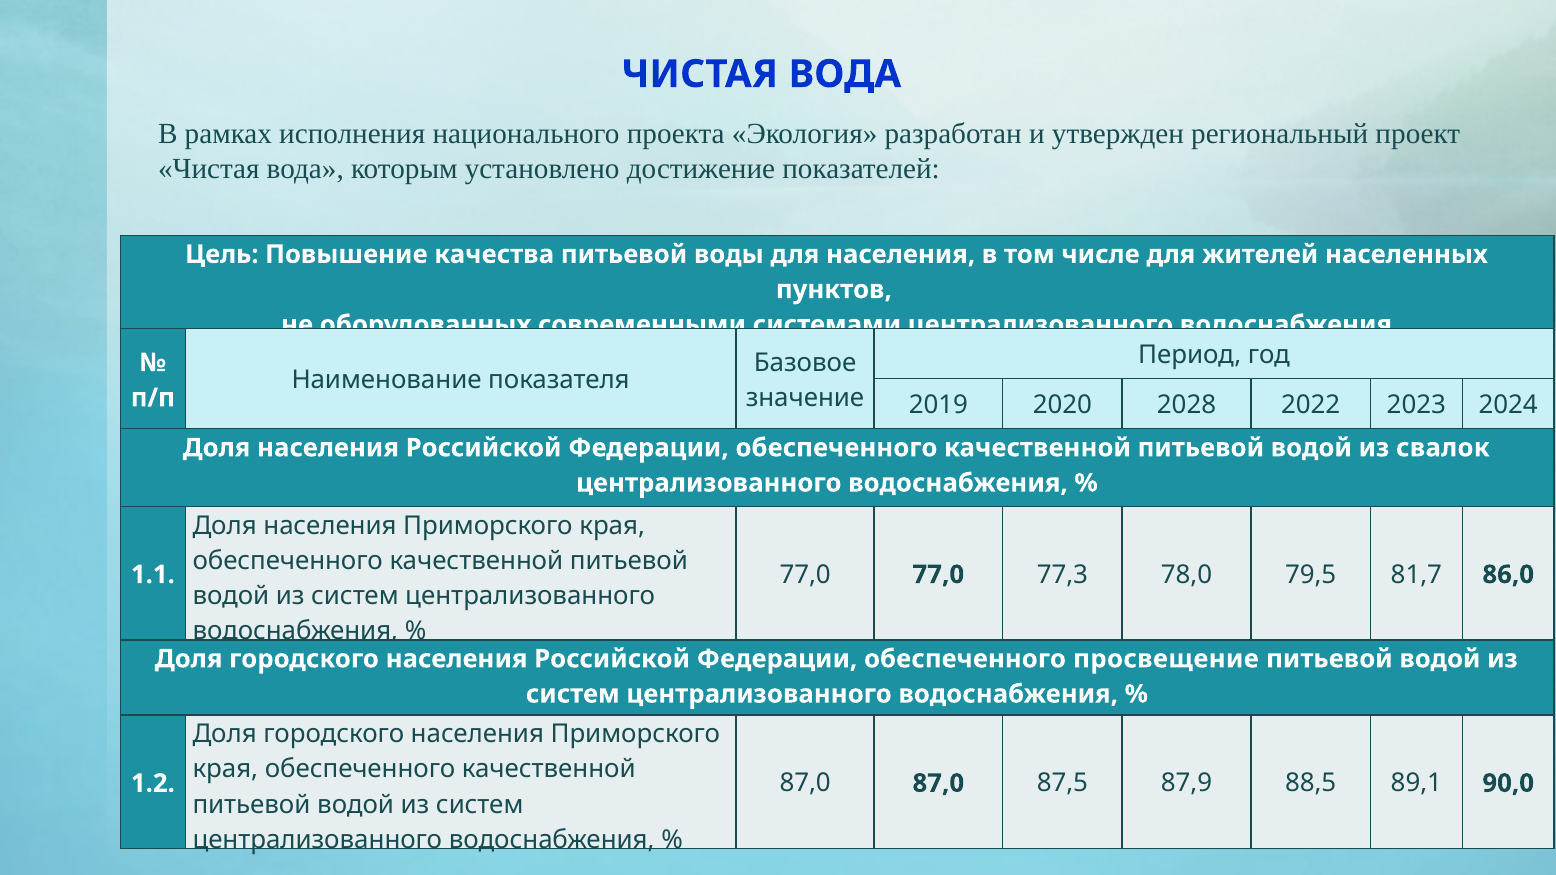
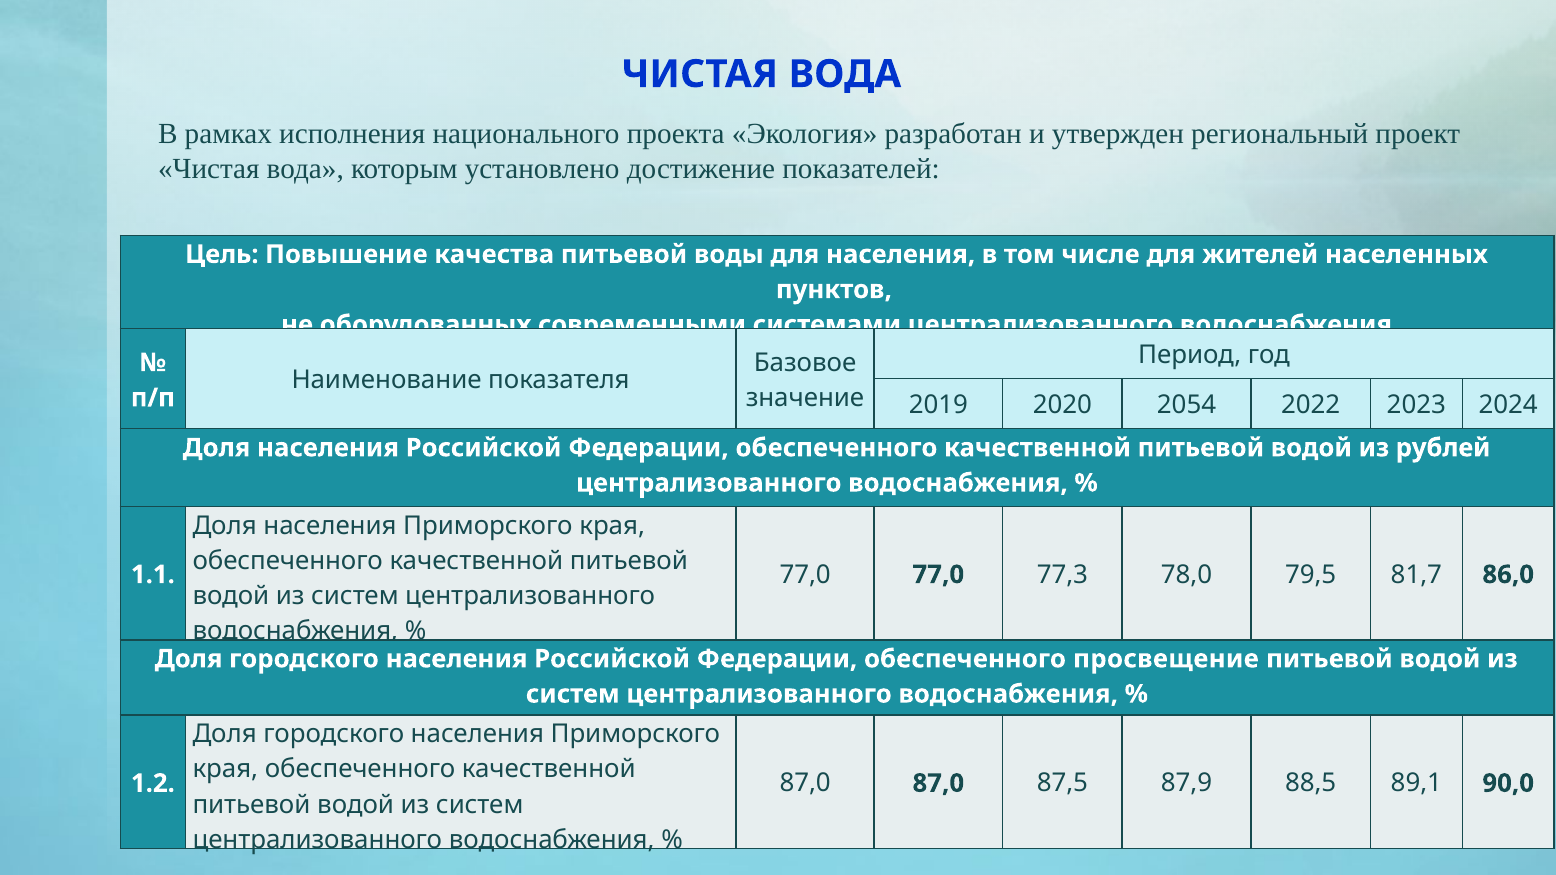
2028: 2028 -> 2054 (1187, 405)
свалок: свалок -> рублей (1443, 448)
